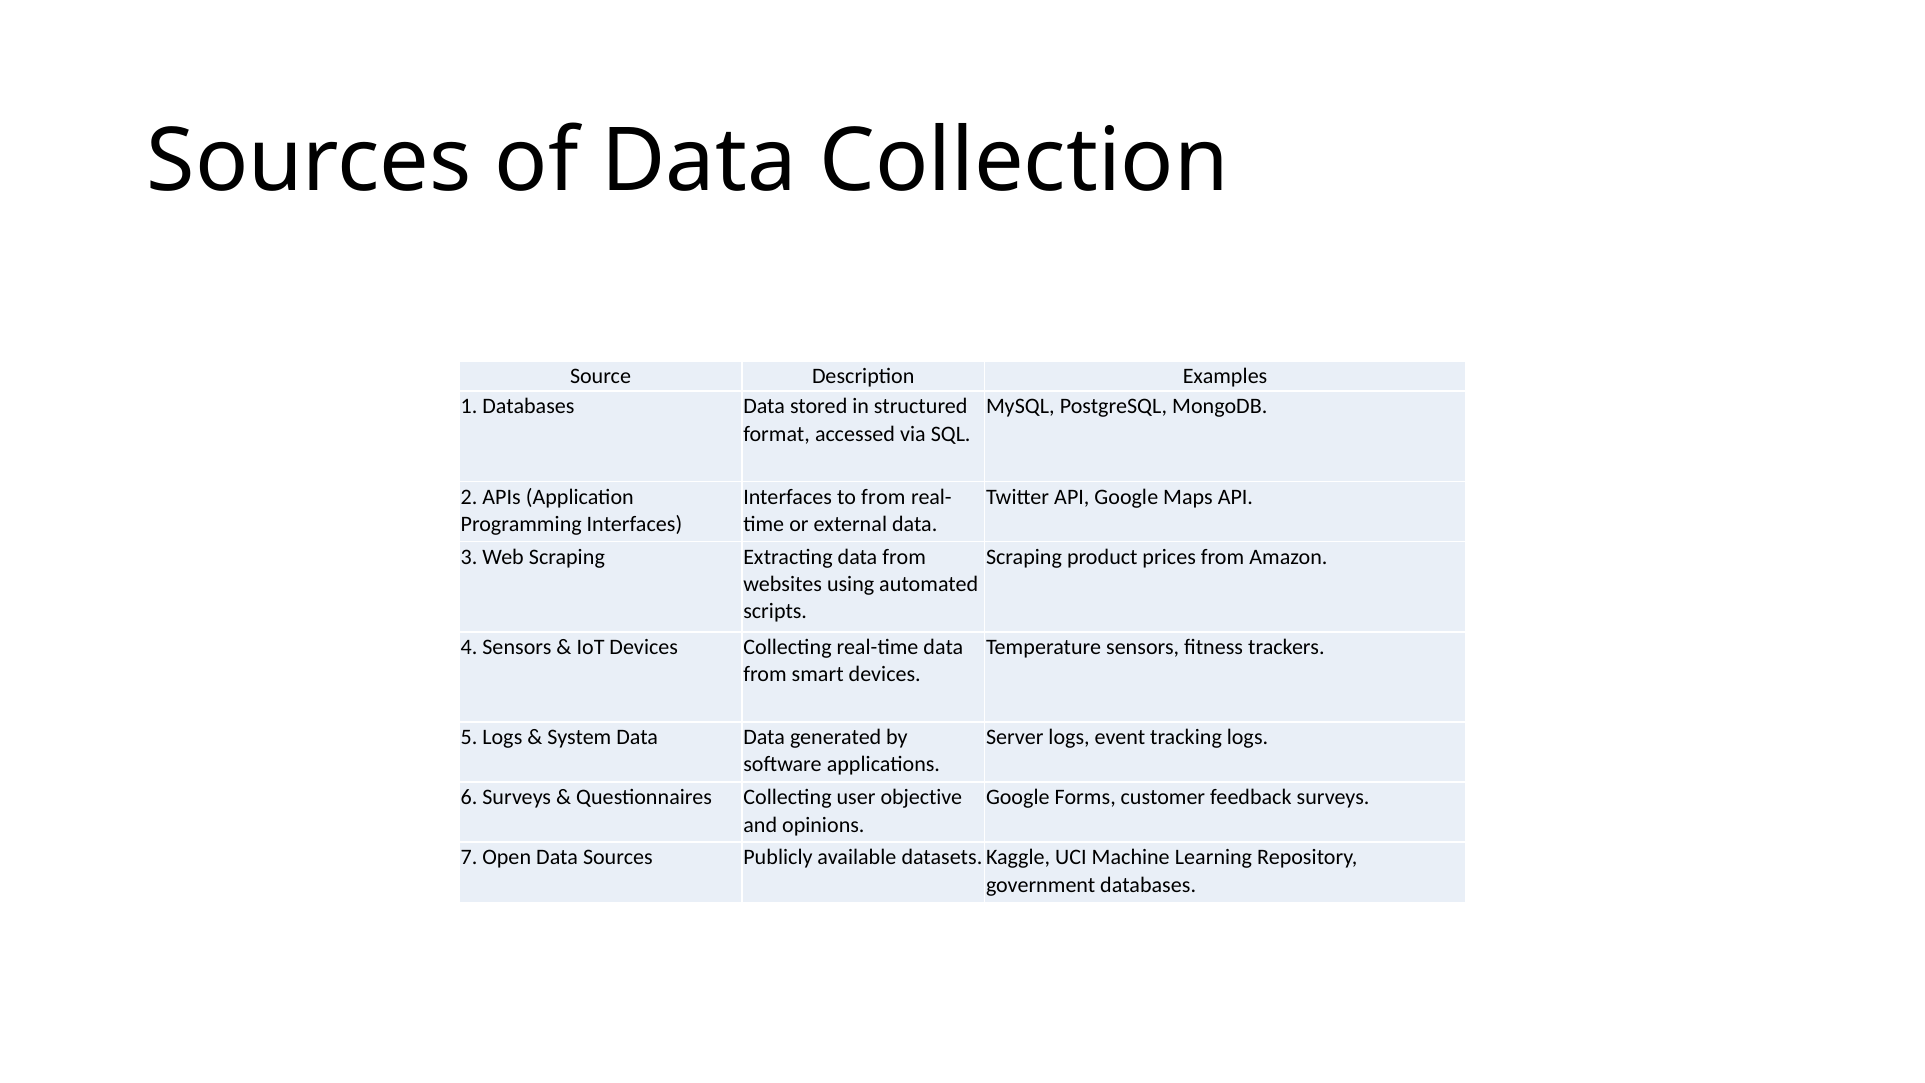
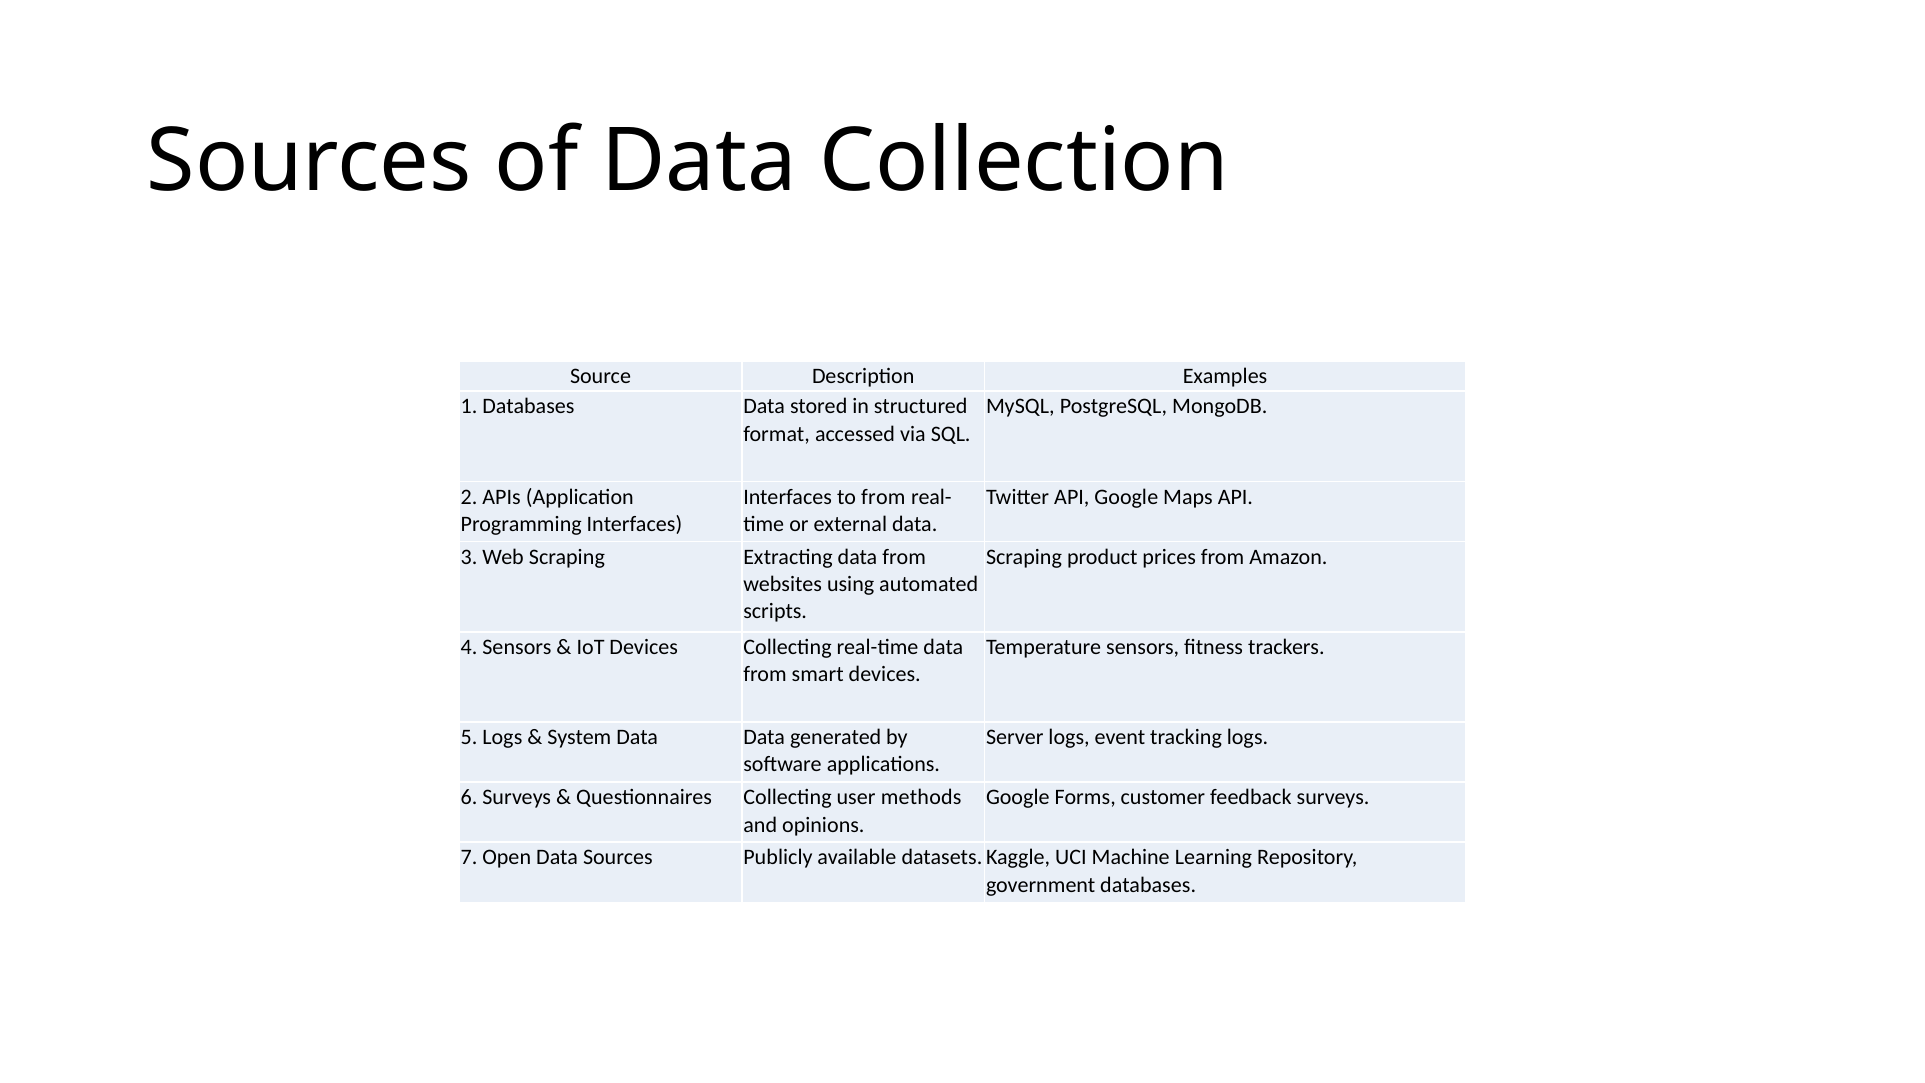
objective: objective -> methods (921, 797)
